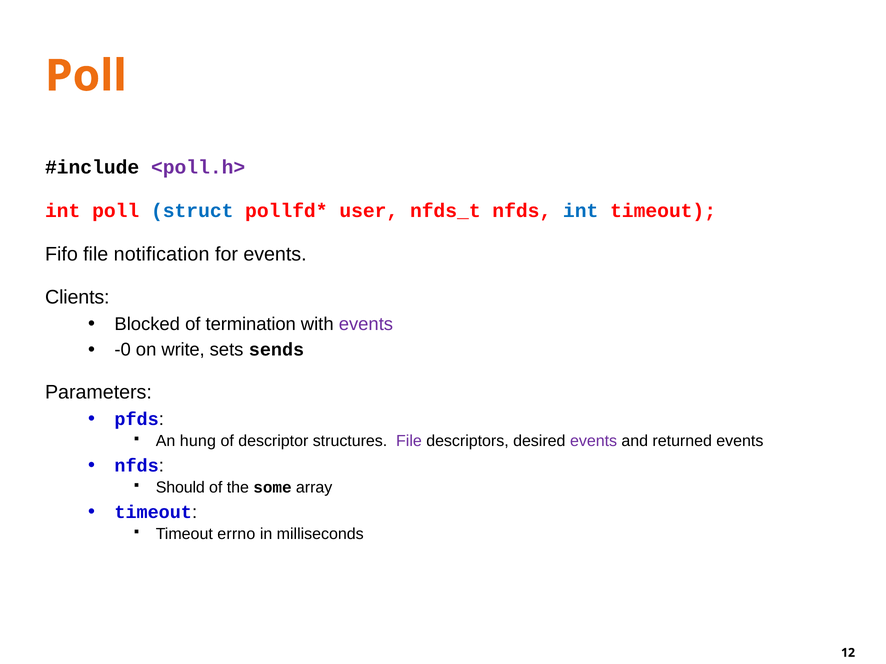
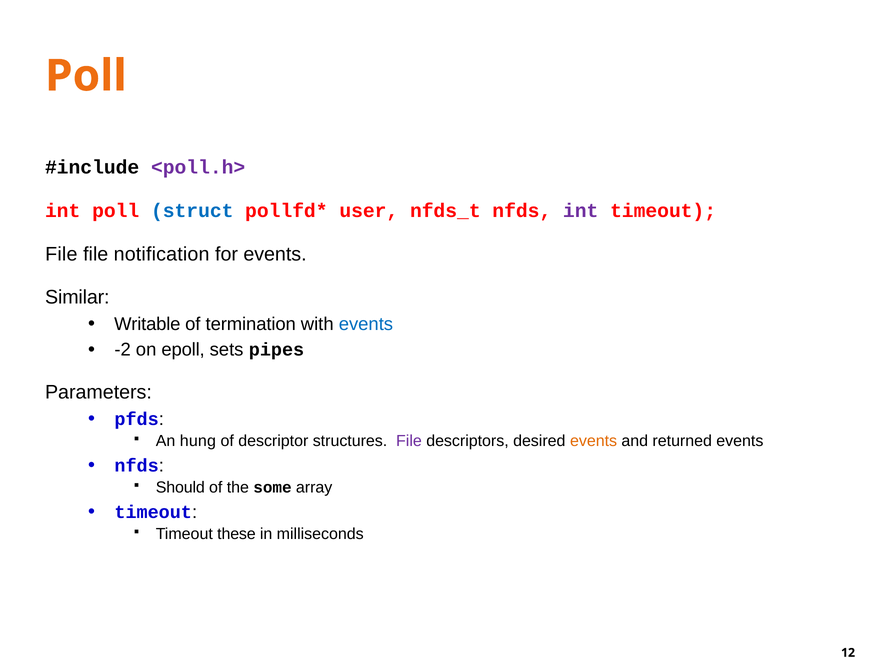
int colour: blue -> purple (581, 211)
Fifo: Fifo -> File (61, 254)
Clients: Clients -> Similar (77, 298)
Blocked: Blocked -> Writable (147, 324)
events colour: purple -> blue (366, 324)
-0: -0 -> -2 (123, 350)
write: write -> epoll (183, 350)
sends: sends -> pipes (277, 350)
events colour: purple -> orange (594, 441)
errno: errno -> these (236, 535)
